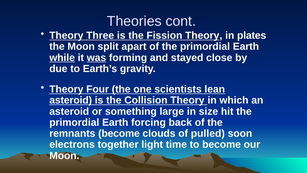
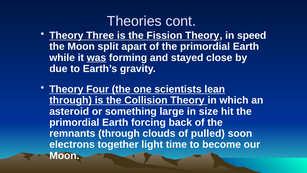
plates: plates -> speed (252, 35)
while underline: present -> none (62, 58)
asteroid: asteroid -> through (71, 100)
remnants become: become -> through (119, 133)
